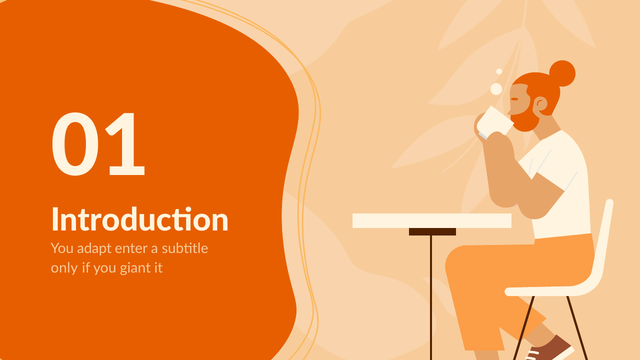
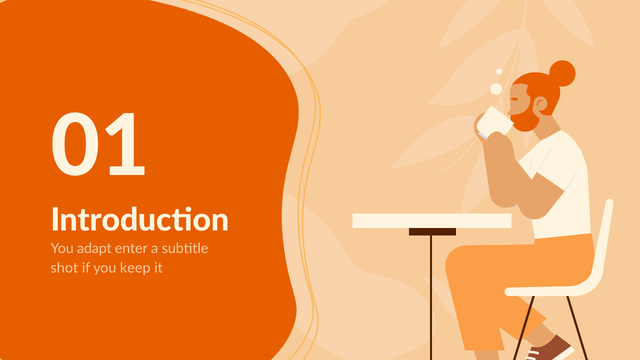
only: only -> shot (64, 268)
giant: giant -> keep (135, 268)
